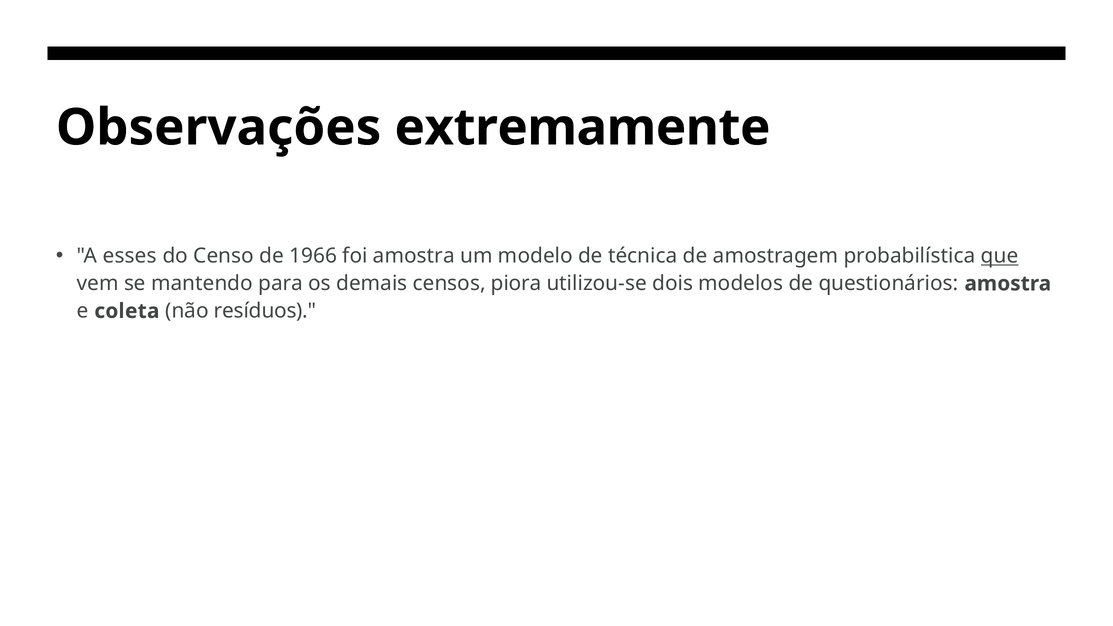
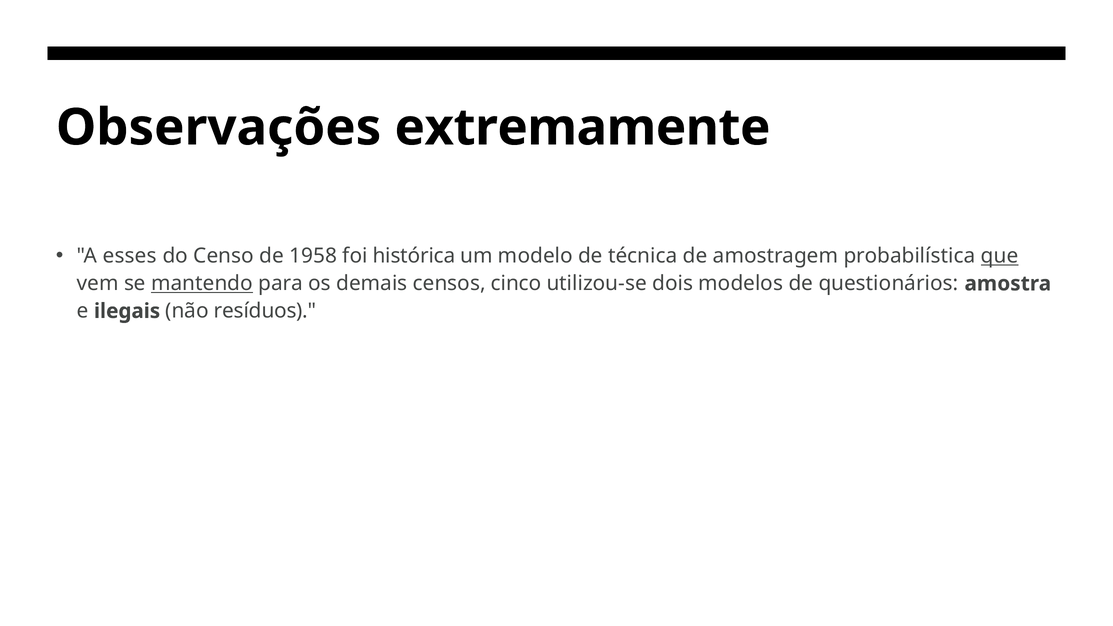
1966: 1966 -> 1958 (313, 256)
foi amostra: amostra -> histórica (414, 256)
mantendo underline: none -> present (202, 284)
piora: piora -> cinco (516, 284)
coleta: coleta -> ilegais (127, 311)
